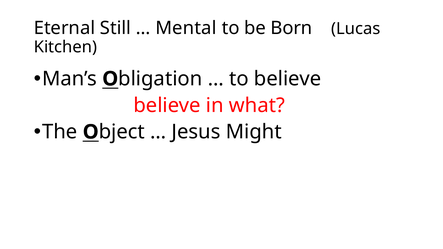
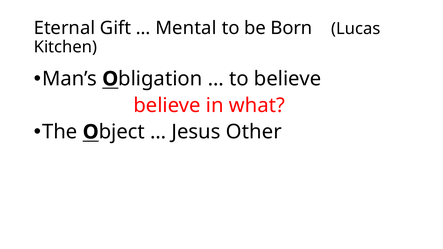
Still: Still -> Gift (116, 28)
Might: Might -> Other (254, 132)
